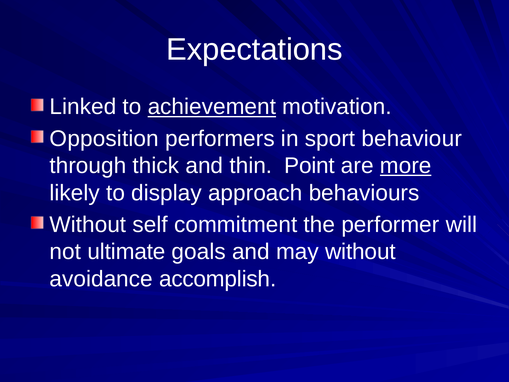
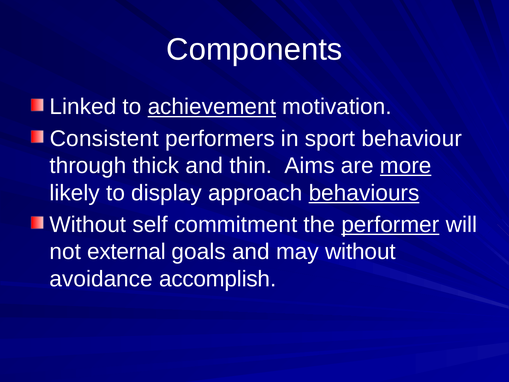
Expectations: Expectations -> Components (254, 49)
Opposition: Opposition -> Consistent (104, 138)
Point: Point -> Aims (310, 166)
behaviours underline: none -> present (364, 193)
performer underline: none -> present (390, 224)
ultimate: ultimate -> external (126, 252)
